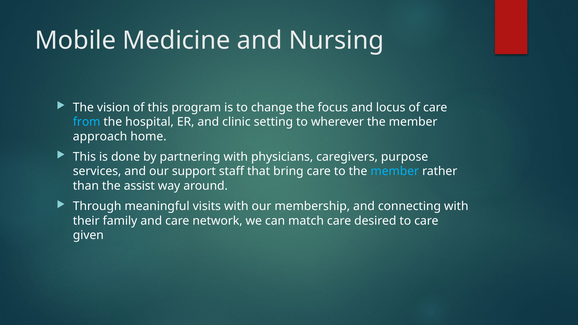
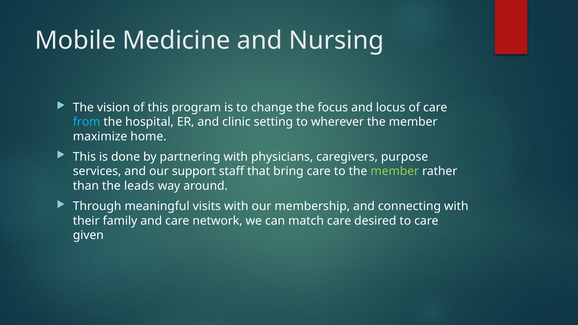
approach: approach -> maximize (100, 136)
member colour: light blue -> light green (395, 171)
assist: assist -> leads (139, 186)
